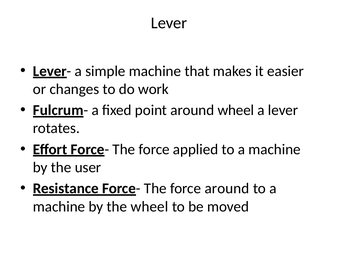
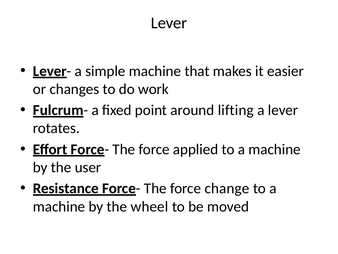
around wheel: wheel -> lifting (236, 110)
force around: around -> change (227, 188)
